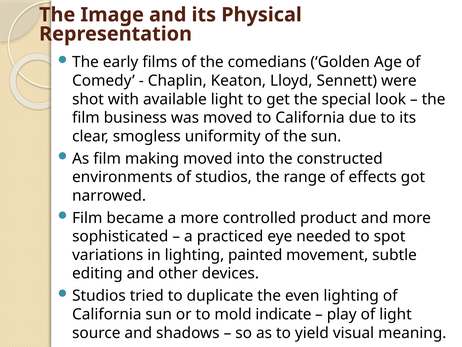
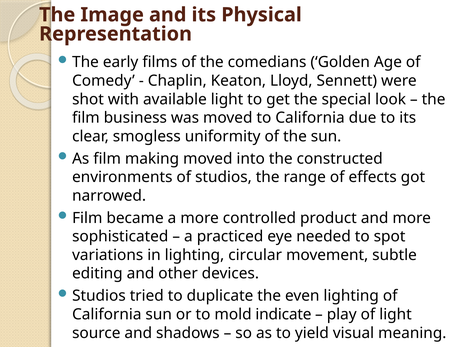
painted: painted -> circular (255, 255)
